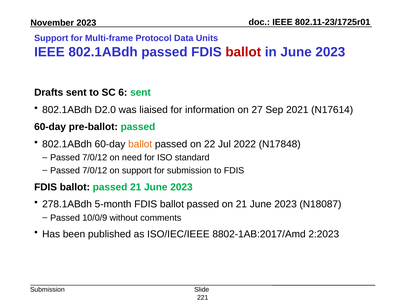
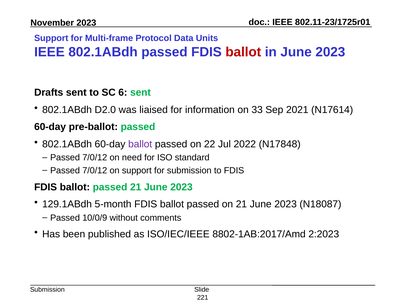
27: 27 -> 33 (257, 110)
ballot colour: orange -> purple (140, 144)
278.1ABdh: 278.1ABdh -> 129.1ABdh (67, 204)
